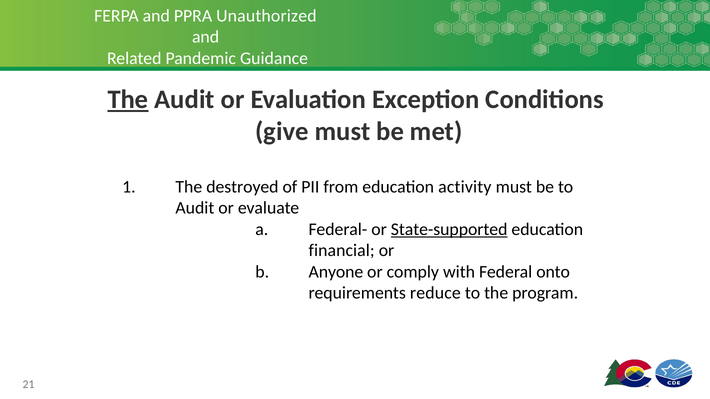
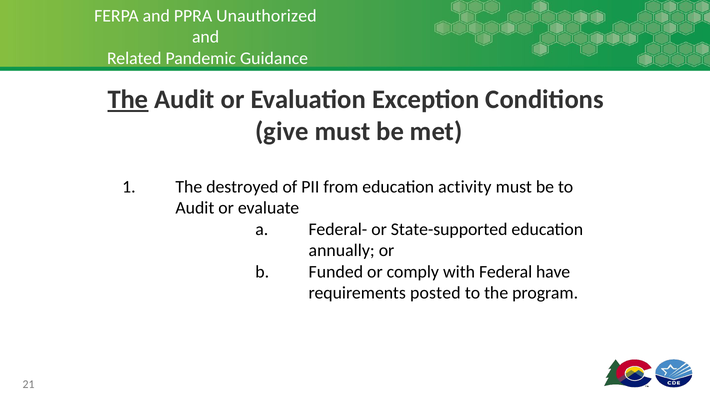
State-supported underline: present -> none (449, 229)
financial: financial -> annually (342, 251)
Anyone: Anyone -> Funded (336, 272)
onto: onto -> have (553, 272)
reduce: reduce -> posted (435, 293)
